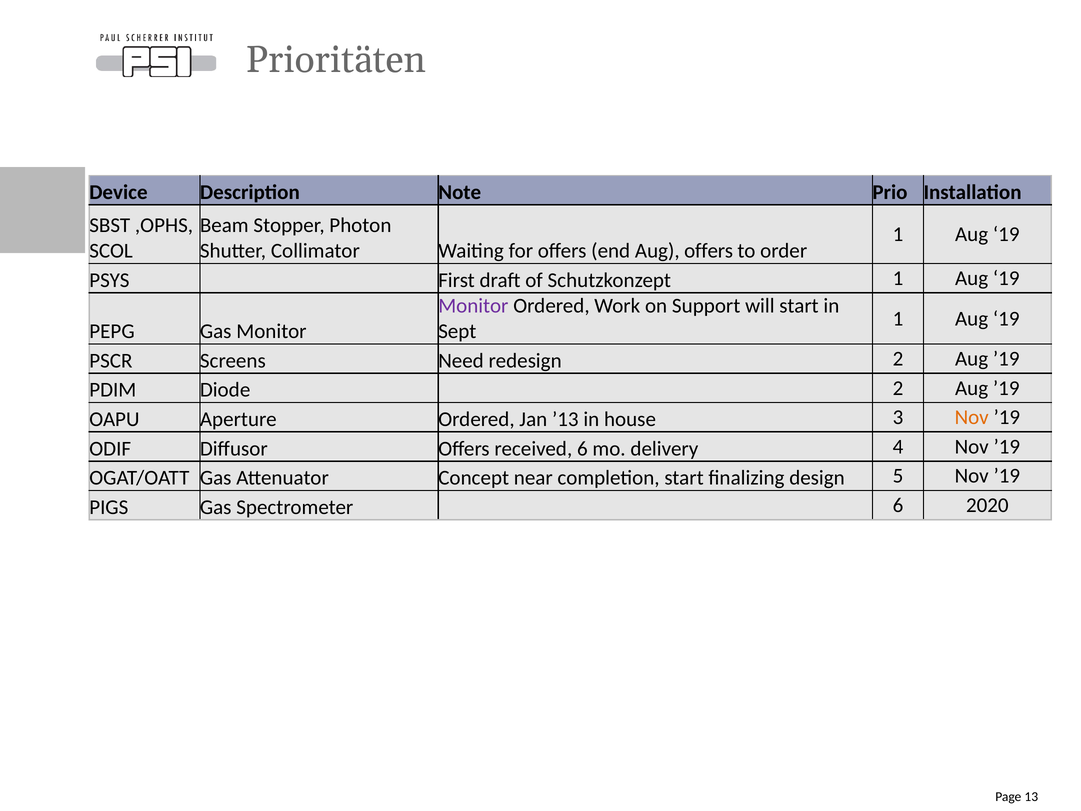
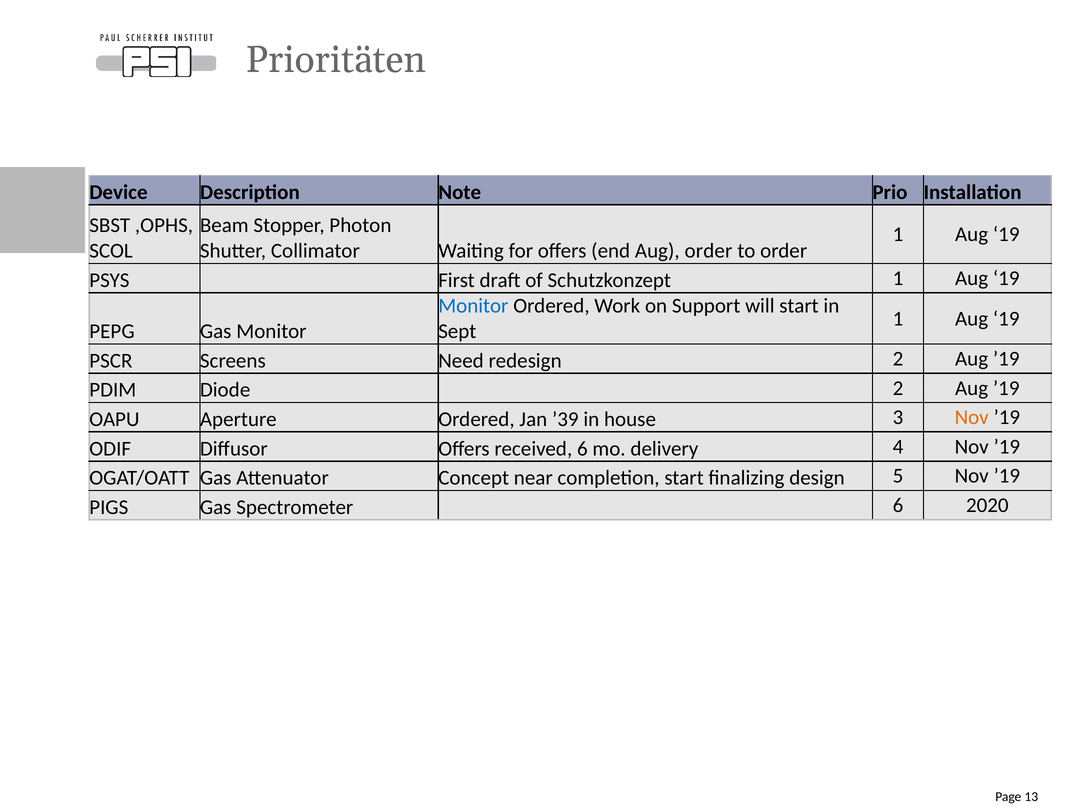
Aug offers: offers -> order (708, 251)
Monitor colour: purple -> blue (473, 306)
’13: ’13 -> ’39 (565, 419)
